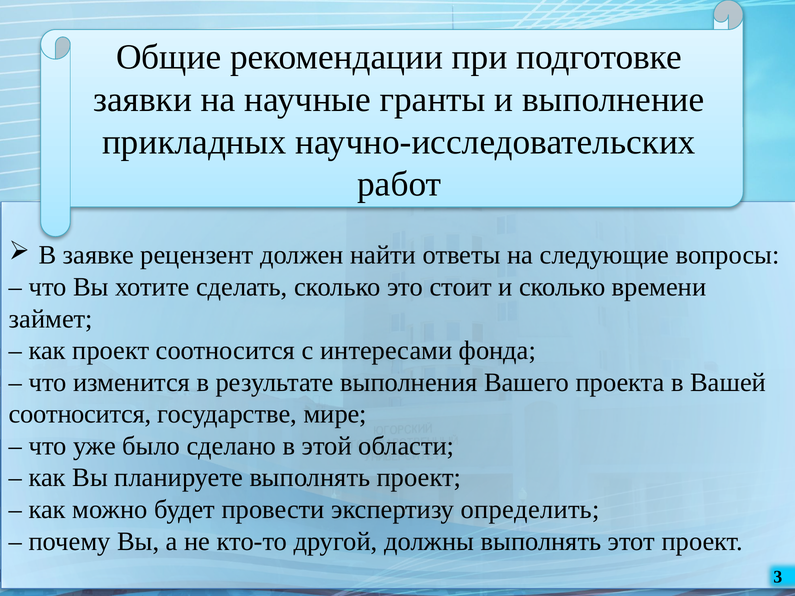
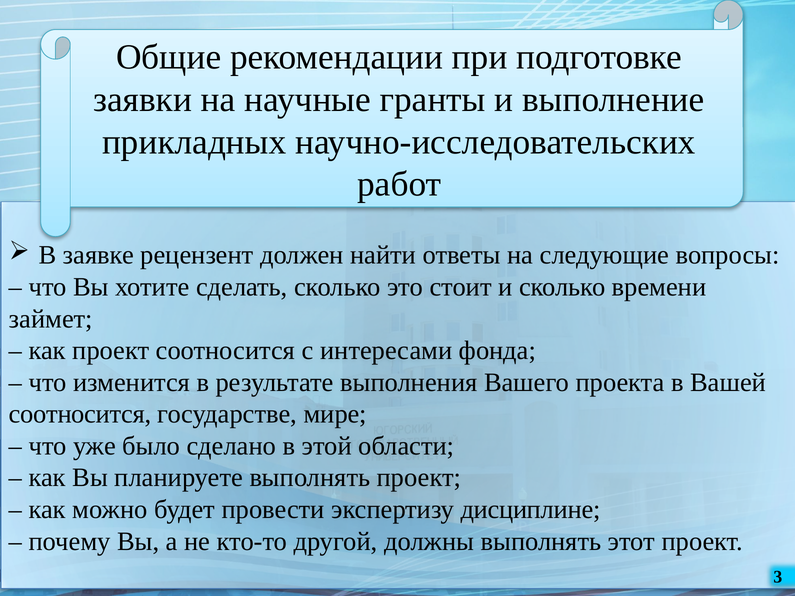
определить: определить -> дисциплине (531, 510)
